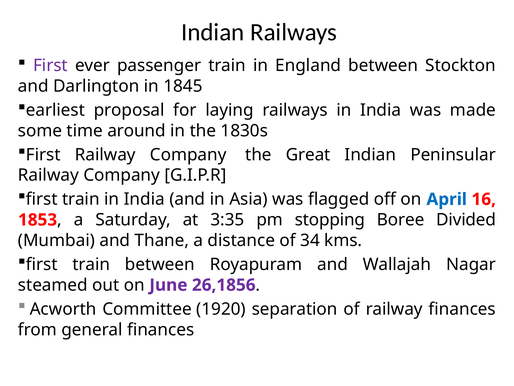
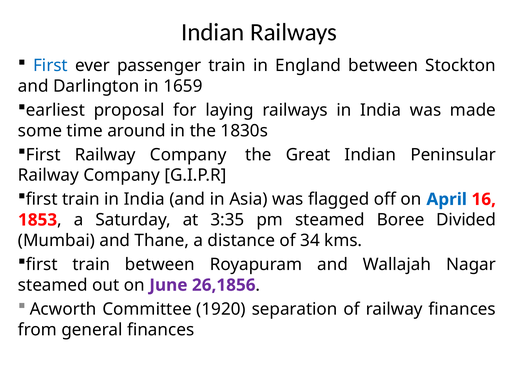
First colour: purple -> blue (50, 65)
1845: 1845 -> 1659 (183, 86)
pm stopping: stopping -> steamed (330, 220)
